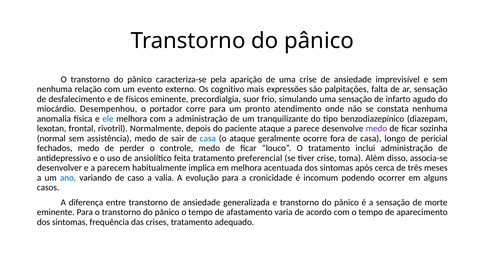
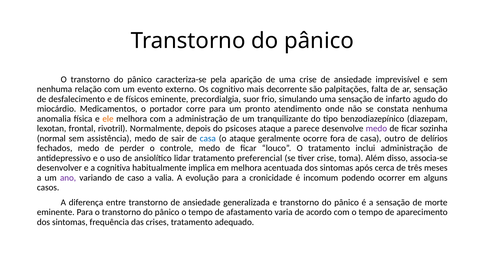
expressões: expressões -> decorrente (287, 89)
Desempenhou: Desempenhou -> Medicamentos (109, 109)
ele colour: blue -> orange (108, 119)
paciente: paciente -> psicoses (241, 128)
longo: longo -> outro (395, 138)
pericial: pericial -> delírios (434, 138)
feita: feita -> lidar (182, 158)
parecem: parecem -> cognitiva (114, 168)
ano colour: blue -> purple (68, 178)
